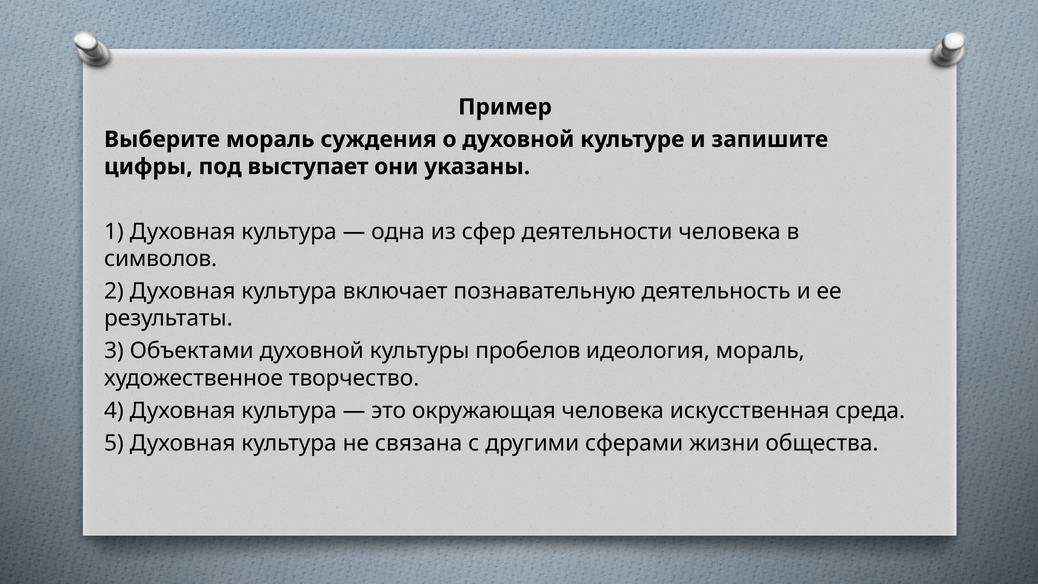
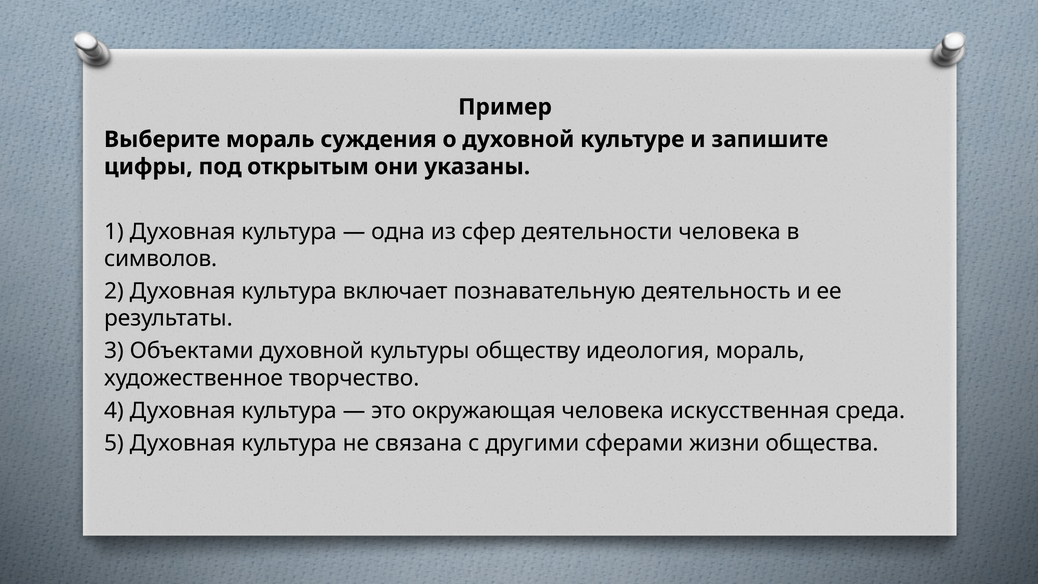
выступает: выступает -> открытым (308, 167)
пробелов: пробелов -> обществу (528, 351)
